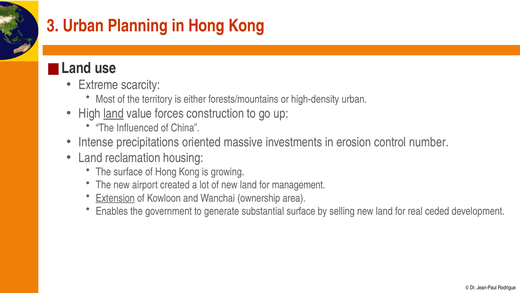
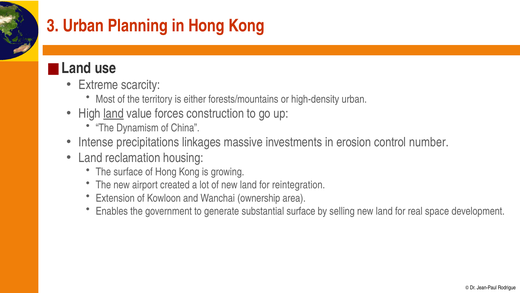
Influenced: Influenced -> Dynamism (137, 128)
oriented: oriented -> linkages (201, 142)
management: management -> reintegration (299, 185)
Extension underline: present -> none (115, 198)
ceded: ceded -> space (437, 211)
